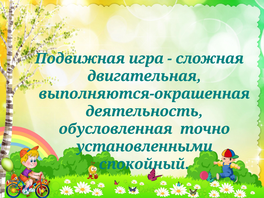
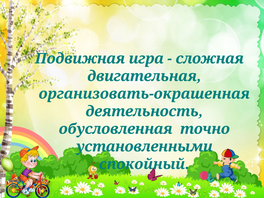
выполняются-окрашенная: выполняются-окрашенная -> организовать-окрашенная (144, 94)
